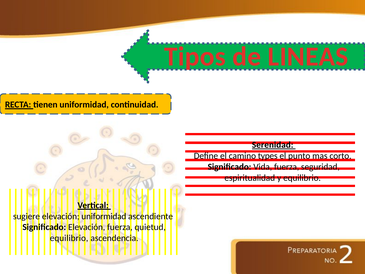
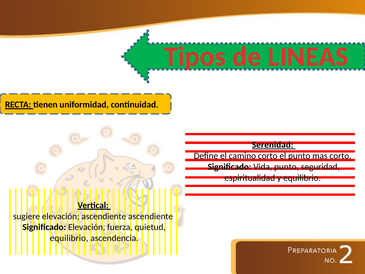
camino types: types -> corto (268, 156)
Vida fuerza: fuerza -> punto (287, 167)
elevación uniformidad: uniformidad -> ascendiente (104, 216)
